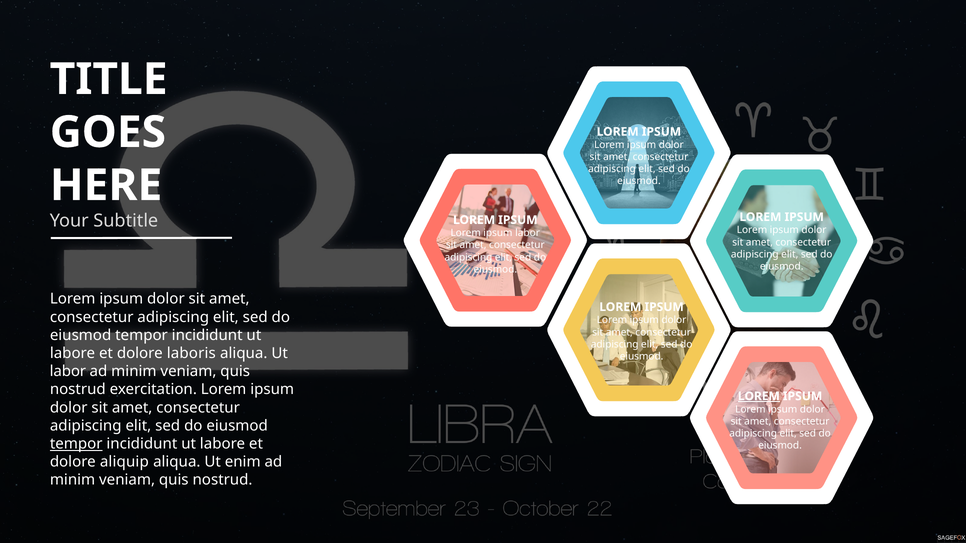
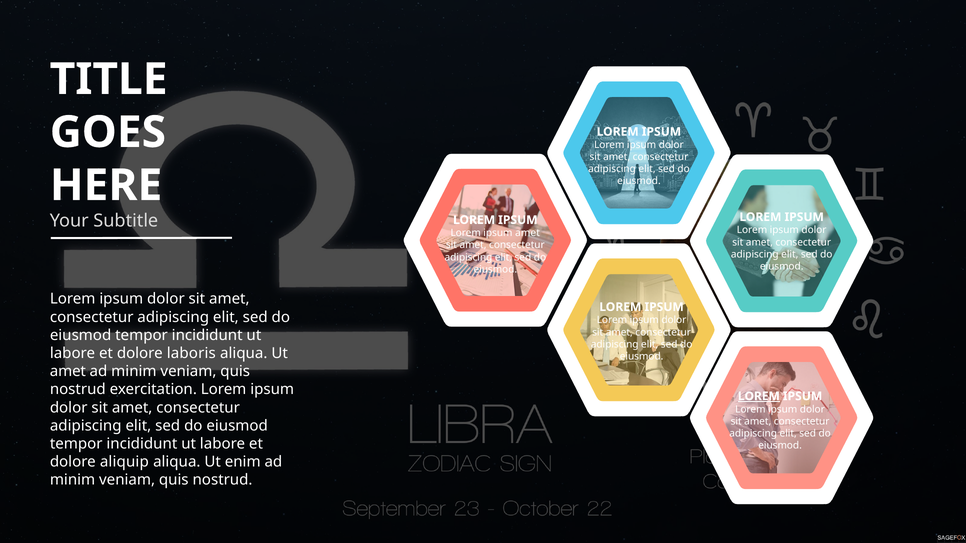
ipsum labor: labor -> amet (528, 233)
labor: labor -> amet (68, 372)
tempor underline: present -> none (76, 444)
